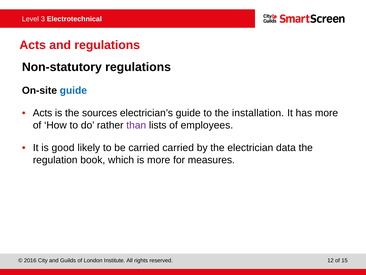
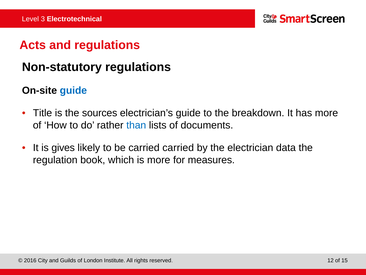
Acts: Acts -> Title (42, 113)
installation: installation -> breakdown (258, 113)
than colour: purple -> blue (136, 125)
employees: employees -> documents (207, 125)
good: good -> gives (63, 147)
